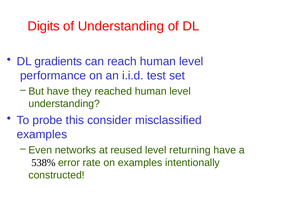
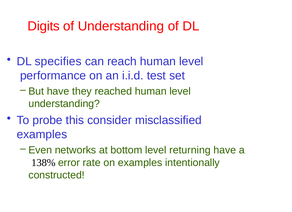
gradients: gradients -> specifies (58, 62)
reused: reused -> bottom (126, 150)
538%: 538% -> 138% (43, 163)
